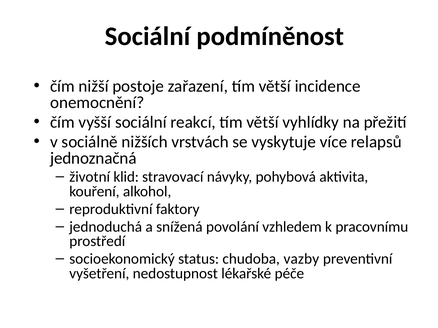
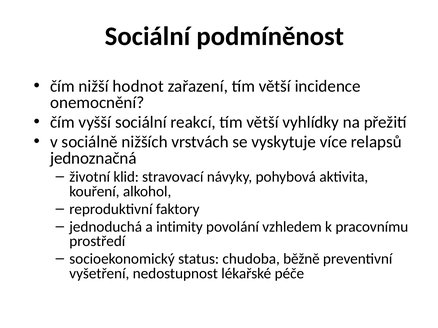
postoje: postoje -> hodnot (138, 86)
snížená: snížená -> intimity (179, 227)
vazby: vazby -> běžně (301, 259)
